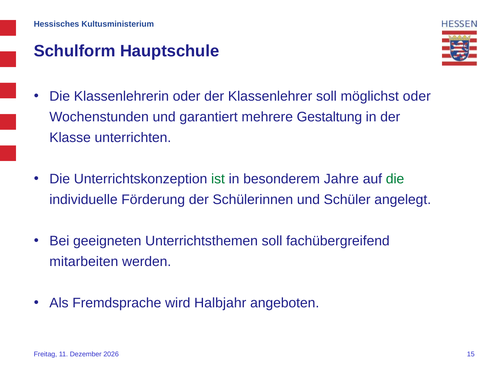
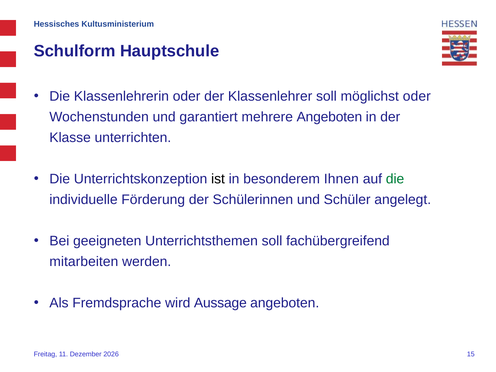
mehrere Gestaltung: Gestaltung -> Angeboten (329, 117)
ist colour: green -> black (218, 179)
Jahre: Jahre -> Ihnen (341, 179)
Halbjahr: Halbjahr -> Aussage (220, 303)
